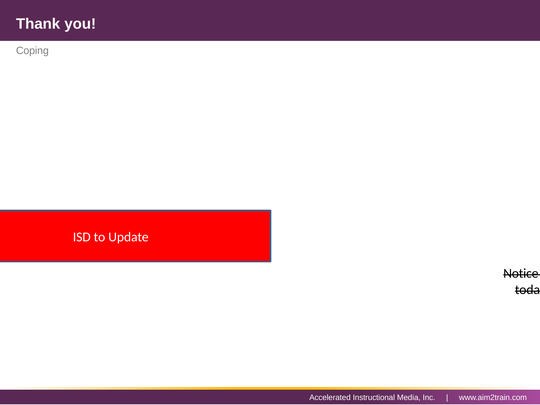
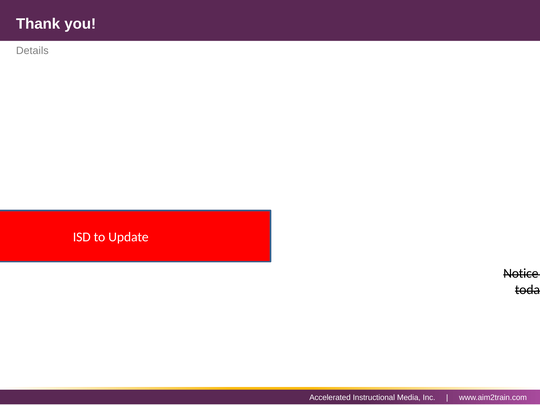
Coping: Coping -> Details (32, 51)
